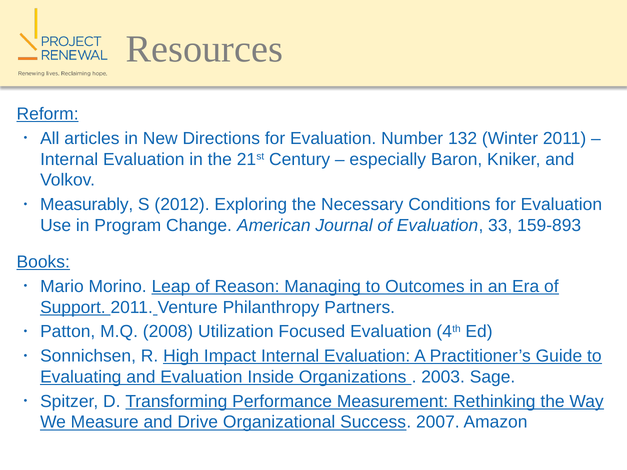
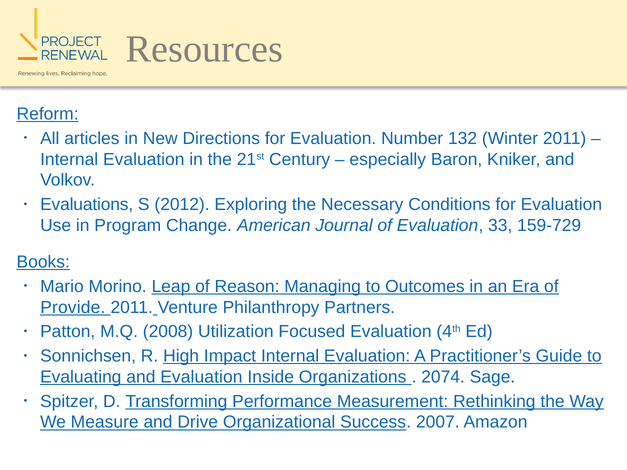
Measurably: Measurably -> Evaluations (87, 205)
159-893: 159-893 -> 159-729 (549, 226)
Support: Support -> Provide (73, 307)
2003: 2003 -> 2074 (443, 377)
